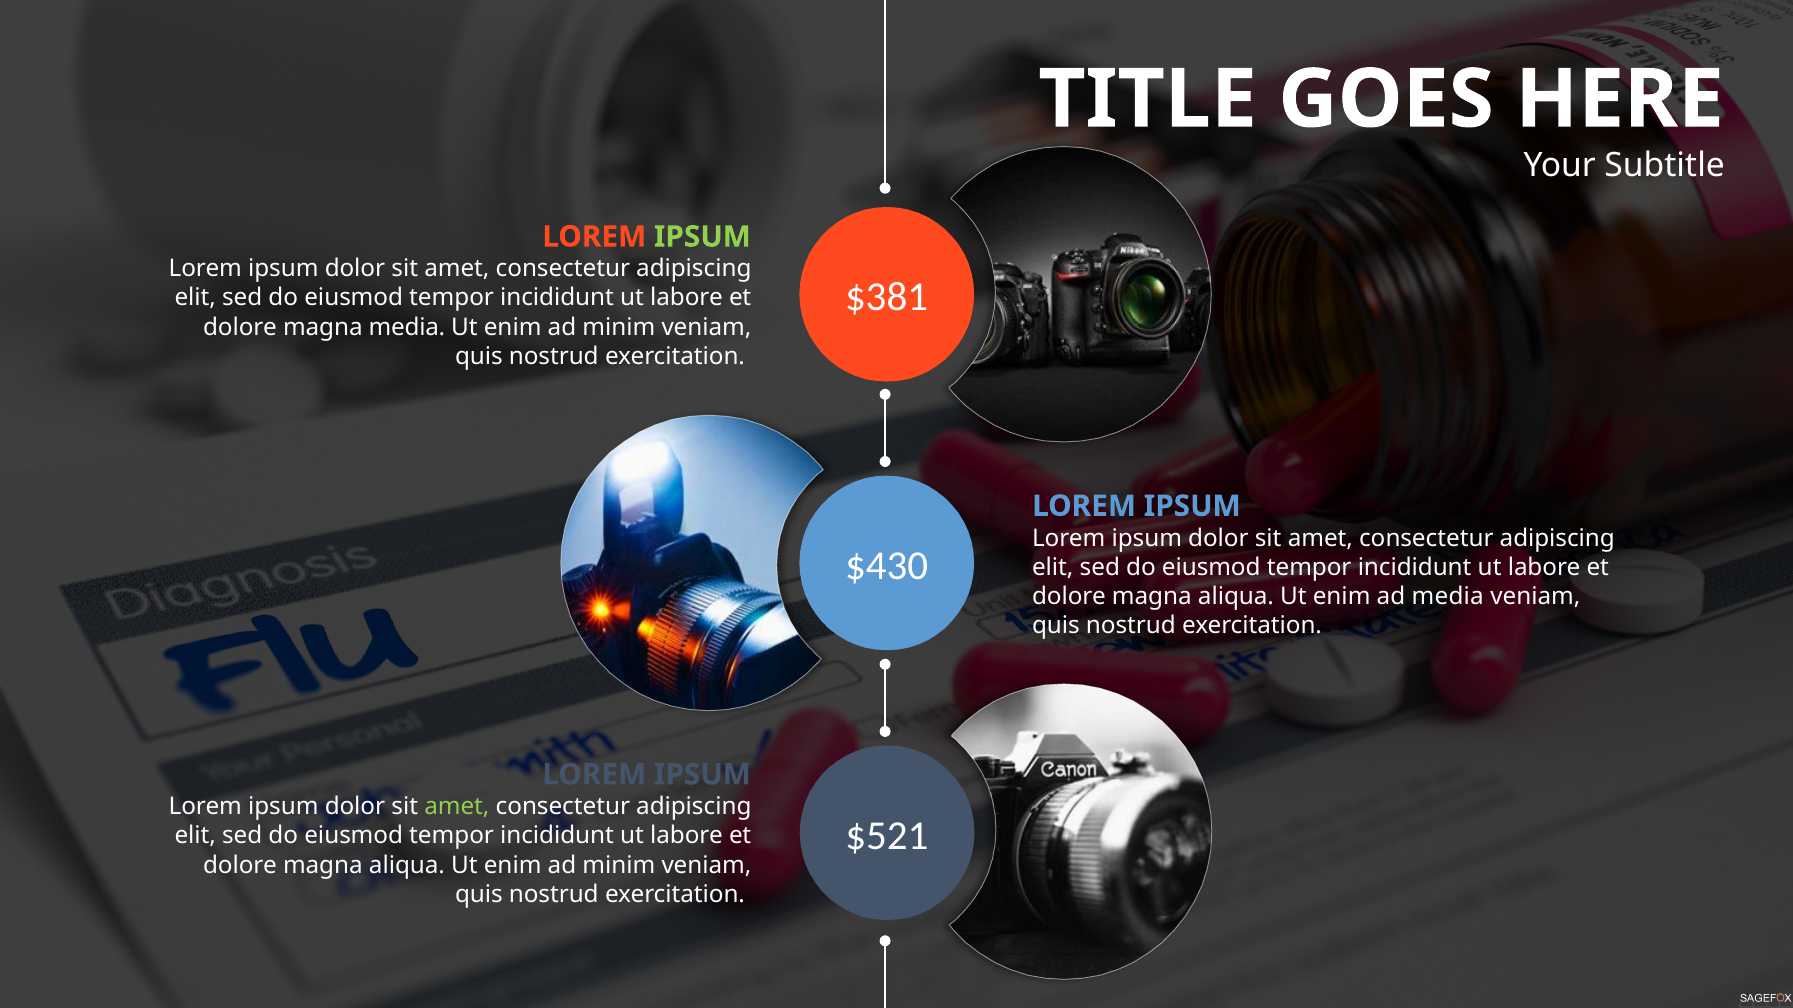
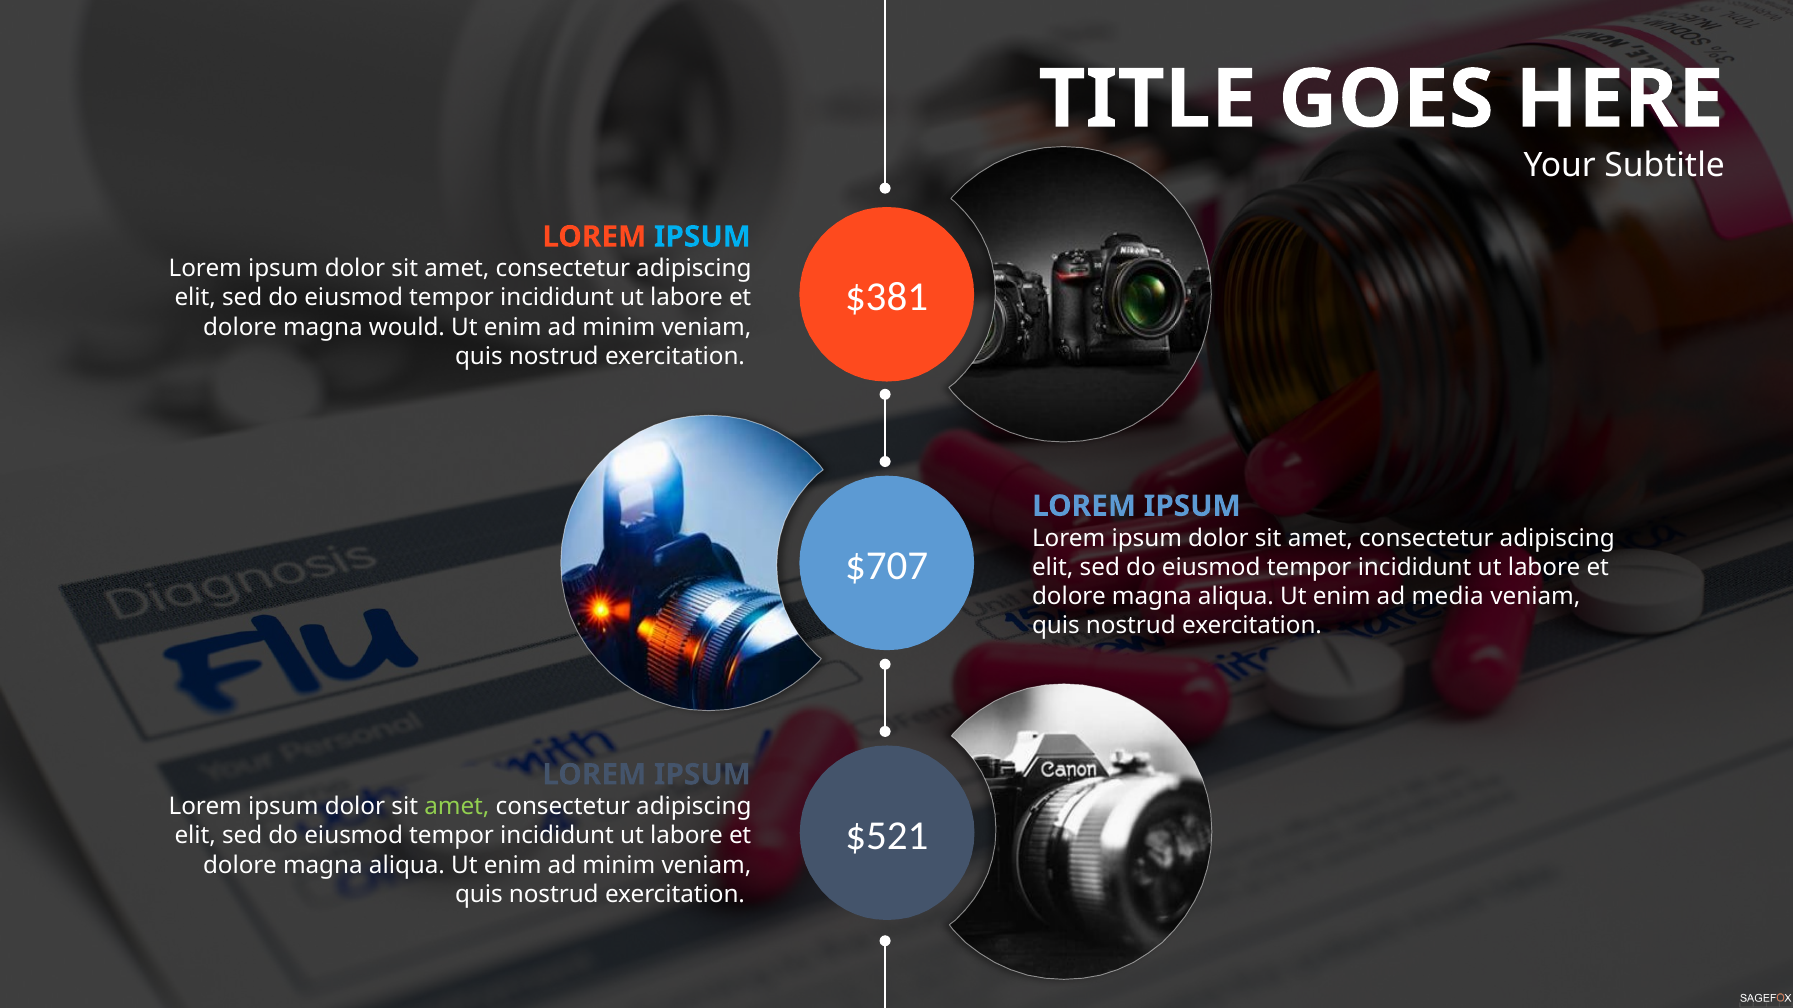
IPSUM colour: light green -> light blue (702, 237)
magna media: media -> would (407, 327)
$430: $430 -> $707 (887, 566)
